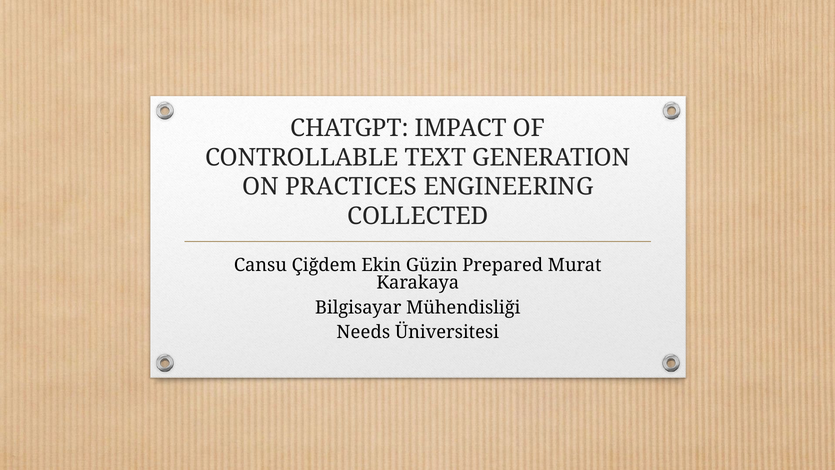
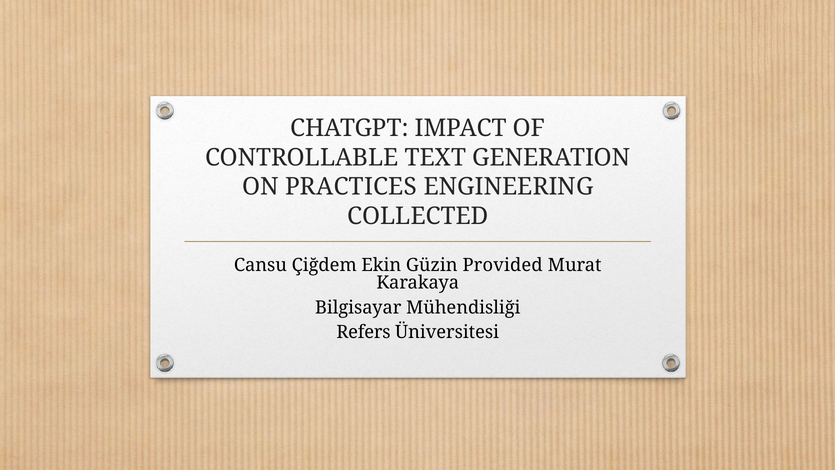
Prepared: Prepared -> Provided (503, 265)
Needs: Needs -> Refers (364, 332)
